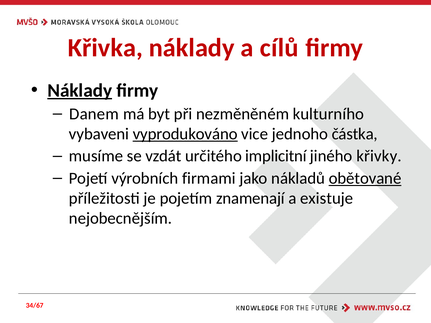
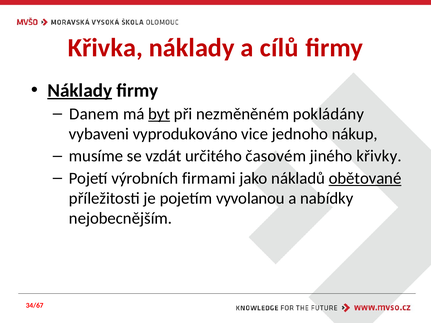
byt underline: none -> present (159, 114)
kulturního: kulturního -> pokládány (328, 114)
vyprodukováno underline: present -> none (185, 134)
částka: částka -> nákup (355, 134)
implicitní: implicitní -> časovém (276, 156)
znamenají: znamenají -> vyvolanou (250, 199)
existuje: existuje -> nabídky (327, 199)
